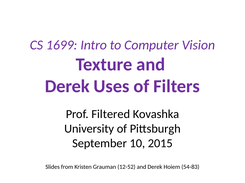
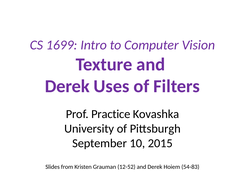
Filtered: Filtered -> Practice (111, 114)
